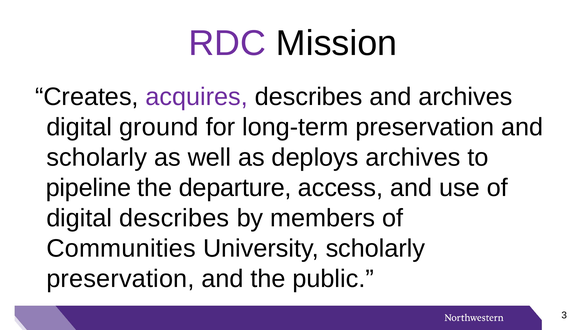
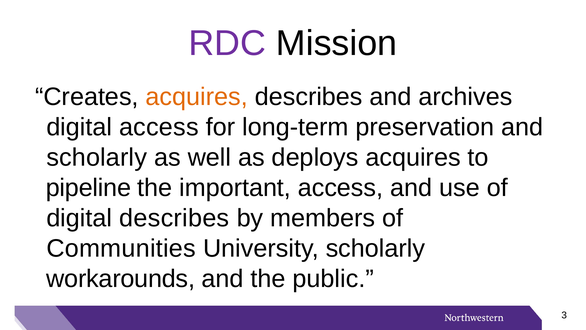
acquires colour: purple -> orange (197, 97)
digital ground: ground -> access (159, 127)
deploys archives: archives -> acquires (413, 157)
departure: departure -> important (235, 188)
preservation: preservation -> workarounds (121, 279)
